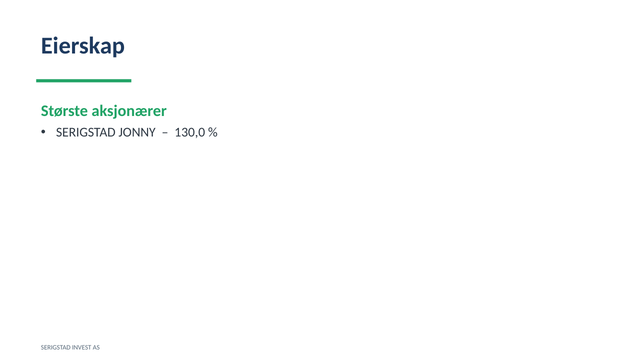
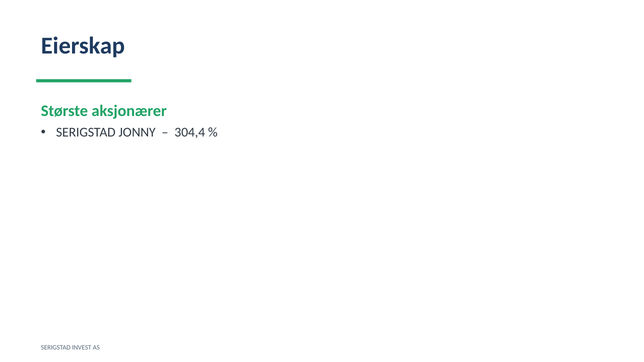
130,0: 130,0 -> 304,4 (190, 132)
